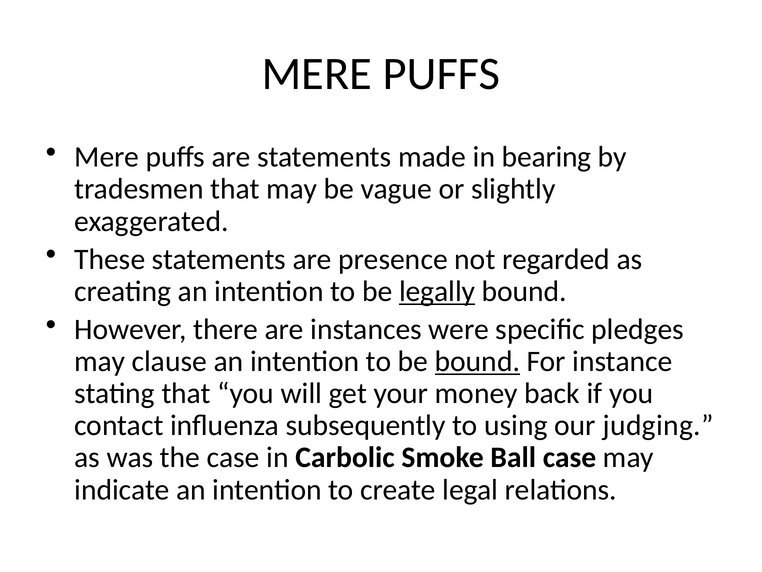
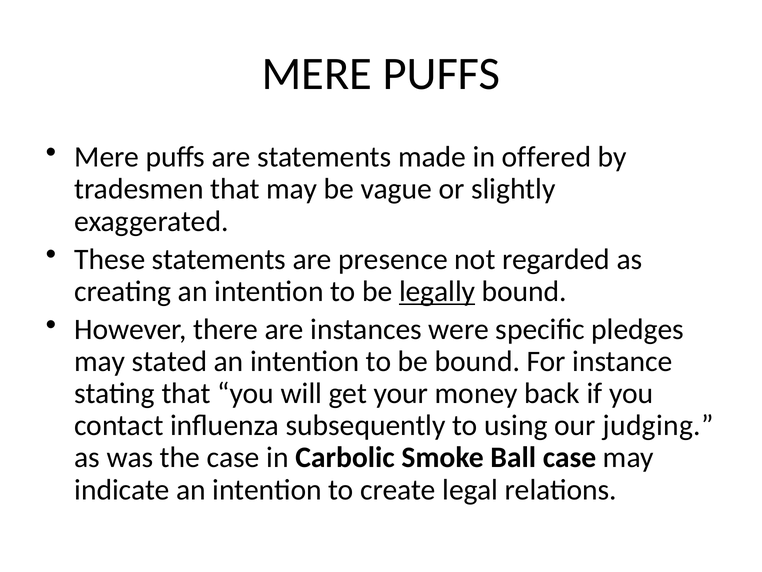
bearing: bearing -> offered (546, 157)
clause: clause -> stated (169, 361)
bound underline: present -> none (477, 361)
